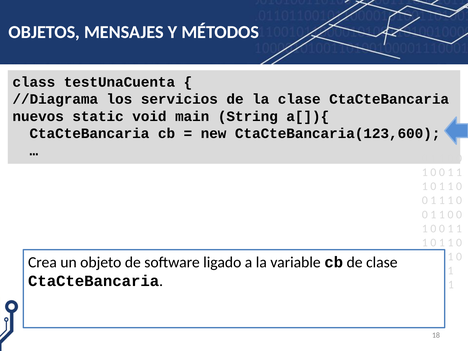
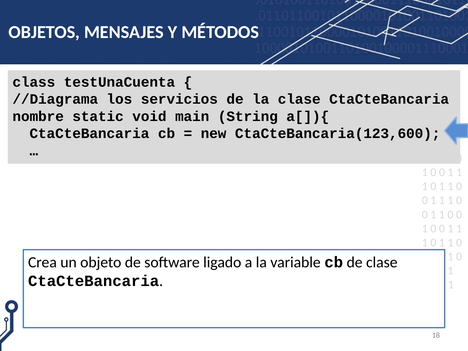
nuevos: nuevos -> nombre (38, 116)
